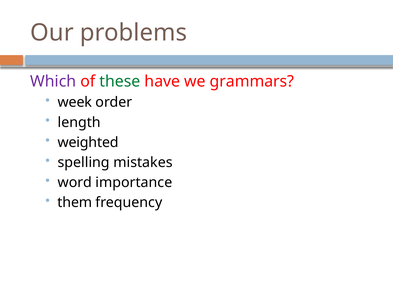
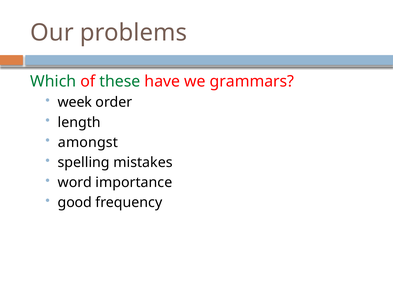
Which colour: purple -> green (53, 81)
weighted: weighted -> amongst (88, 142)
them: them -> good (75, 202)
